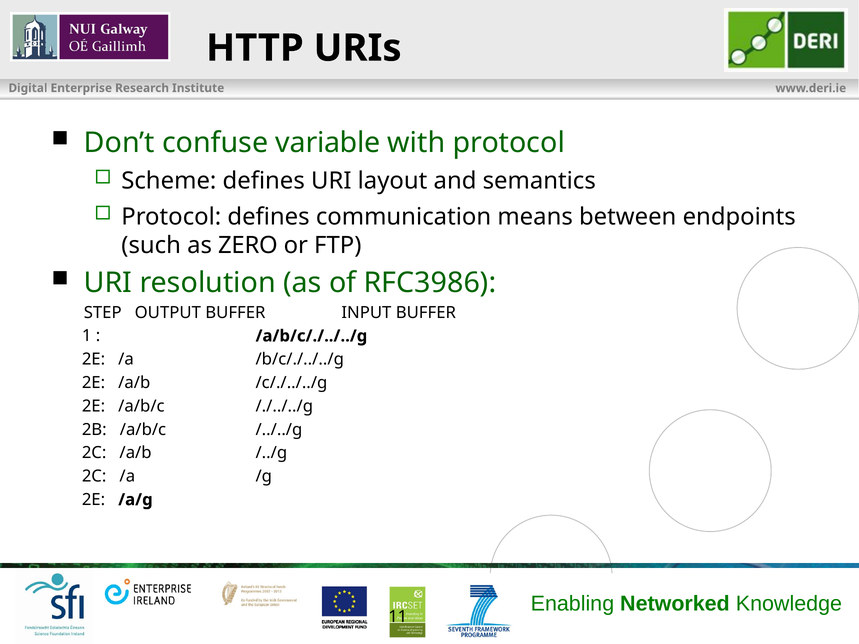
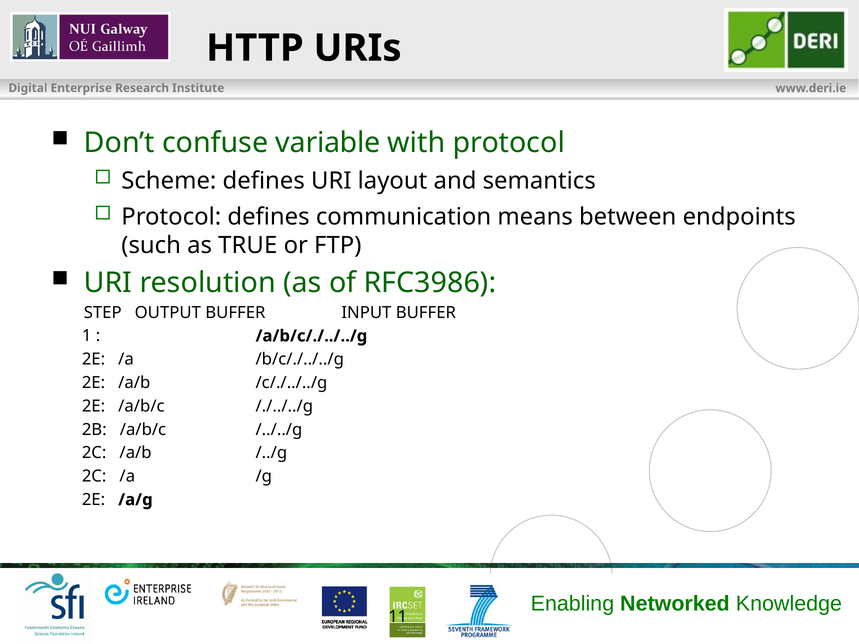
ZERO: ZERO -> TRUE (248, 245)
